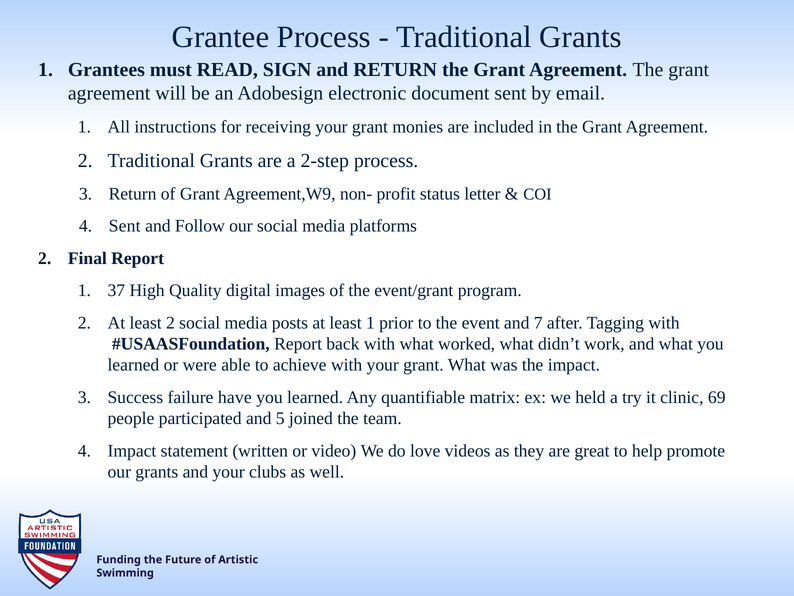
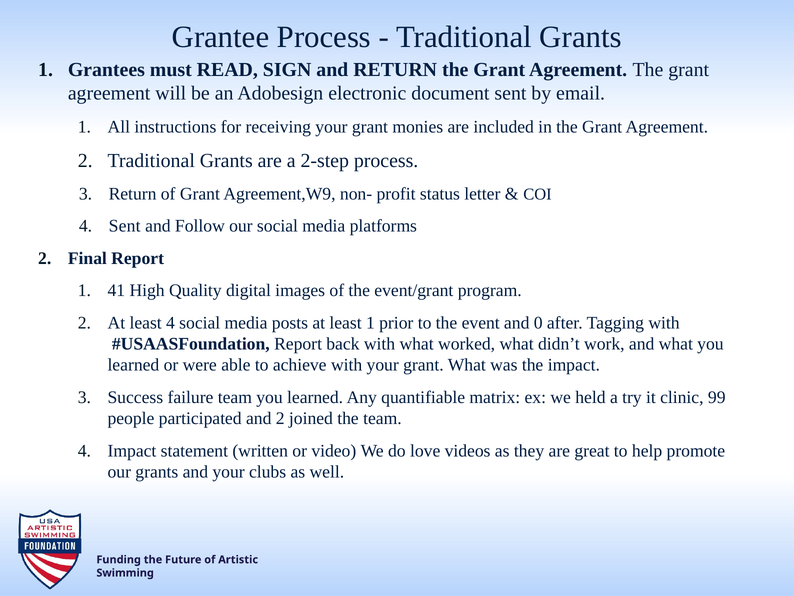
37: 37 -> 41 (116, 290)
least 2: 2 -> 4 (171, 322)
7: 7 -> 0 (538, 322)
failure have: have -> team (235, 397)
69: 69 -> 99 (717, 397)
and 5: 5 -> 2 (280, 418)
